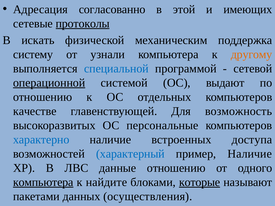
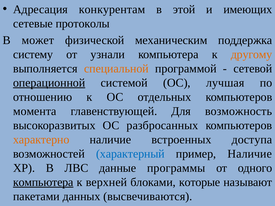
согласованно: согласованно -> конкурентам (112, 9)
протоколы underline: present -> none (83, 24)
искать: искать -> может (38, 40)
специальной colour: blue -> orange (116, 69)
выдают: выдают -> лучшая (225, 83)
качестве: качестве -> момента (35, 111)
персональные: персональные -> разбросанных (162, 125)
характерно colour: blue -> orange (41, 140)
данные отношению: отношению -> программы (176, 168)
найдите: найдите -> верхней (106, 182)
которые underline: present -> none (200, 182)
осуществления: осуществления -> высвечиваются (148, 197)
